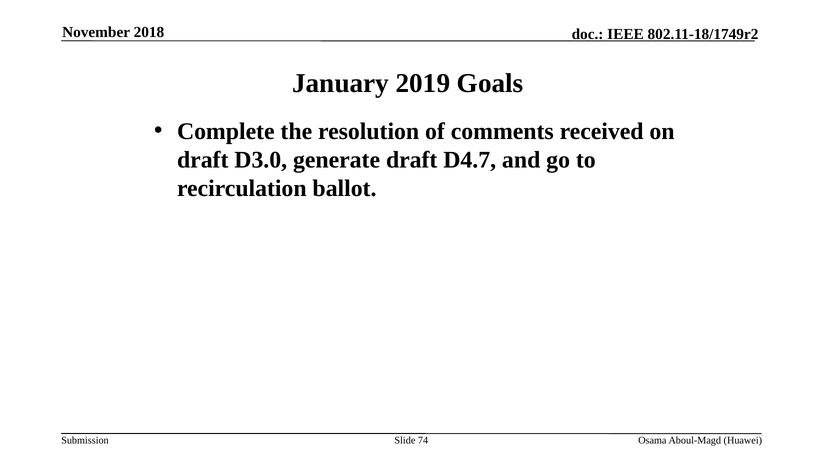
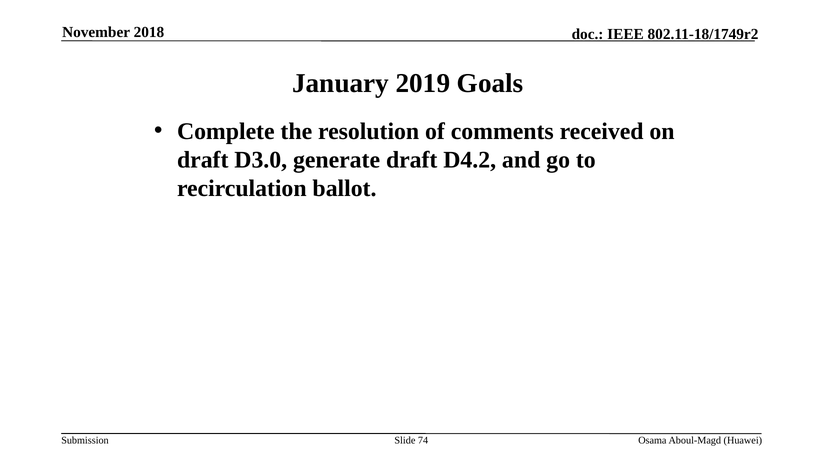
D4.7: D4.7 -> D4.2 (470, 160)
